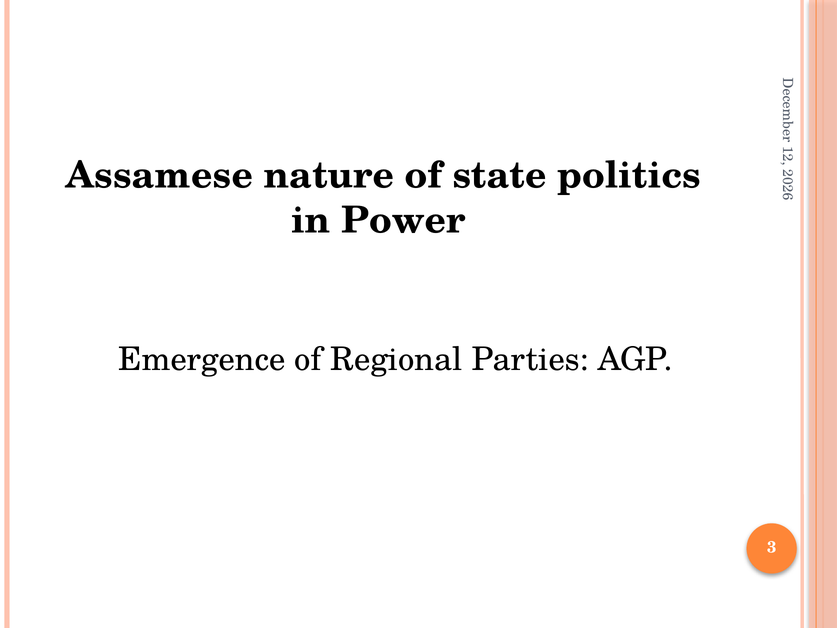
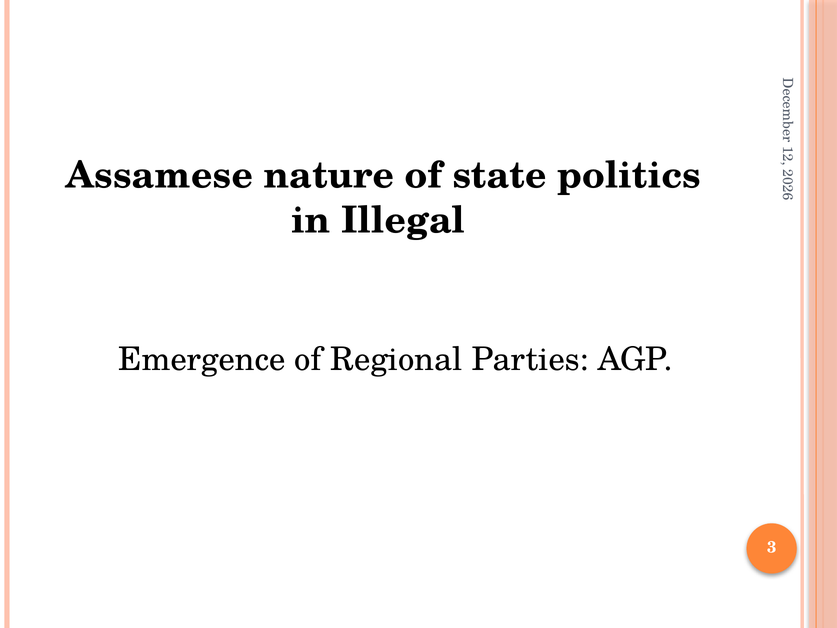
Power: Power -> Illegal (403, 220)
